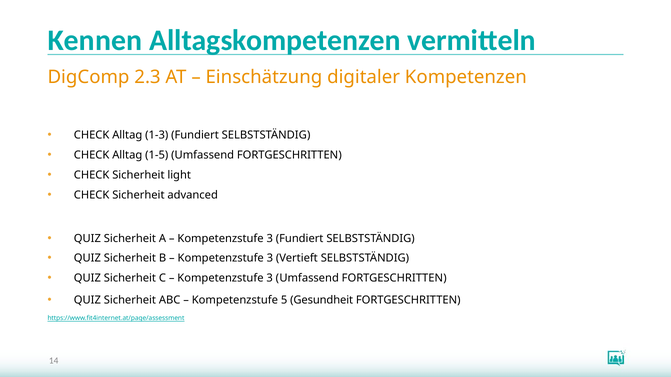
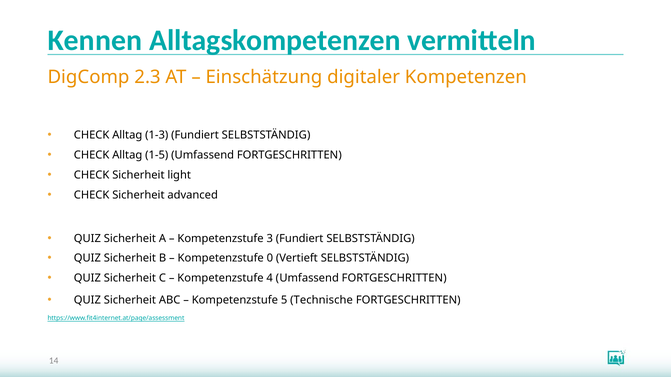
3: 3 -> 0 (270, 259)
3: 3 -> 4 (270, 279)
Gesundheit: Gesundheit -> Technische (322, 300)
